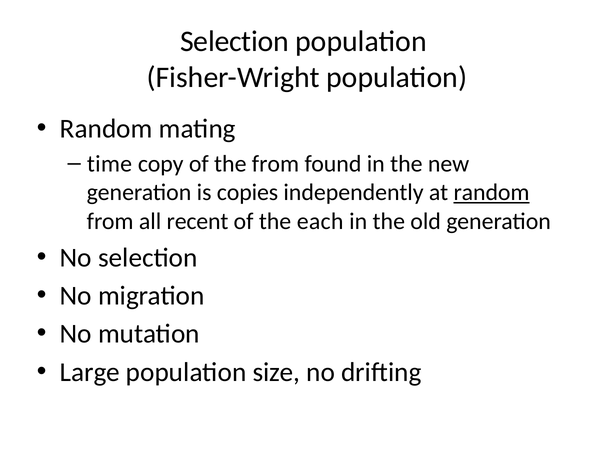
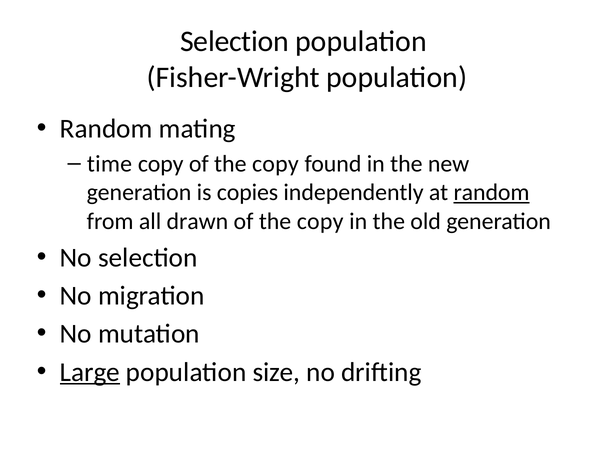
copy of the from: from -> copy (275, 164)
recent: recent -> drawn (197, 221)
each: each -> copy (320, 221)
Large underline: none -> present (90, 372)
